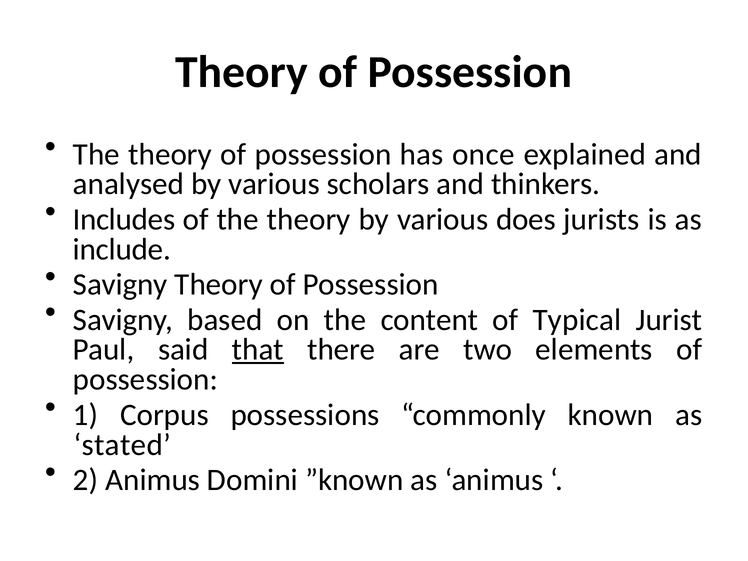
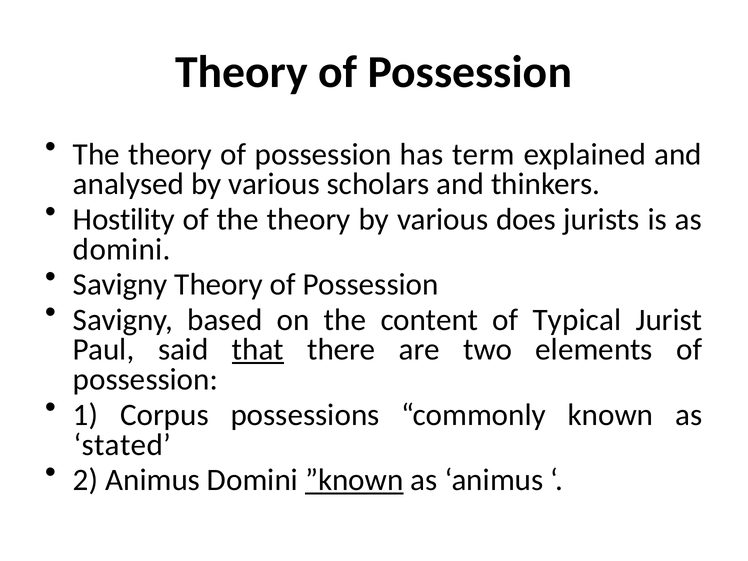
once: once -> term (483, 154)
Includes: Includes -> Hostility (124, 219)
include: include -> domini (122, 249)
”known underline: none -> present (354, 480)
